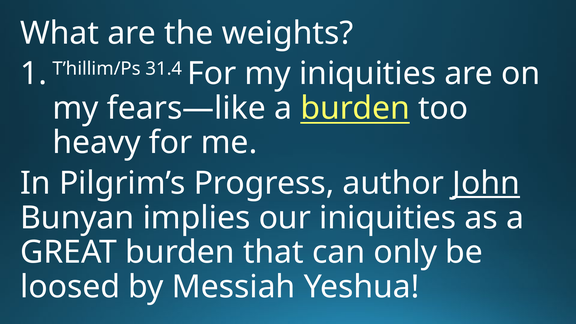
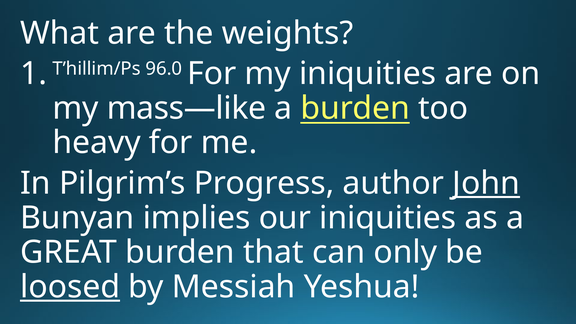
31.4: 31.4 -> 96.0 (164, 69)
fears—like: fears—like -> mass—like (187, 108)
loosed underline: none -> present (70, 287)
